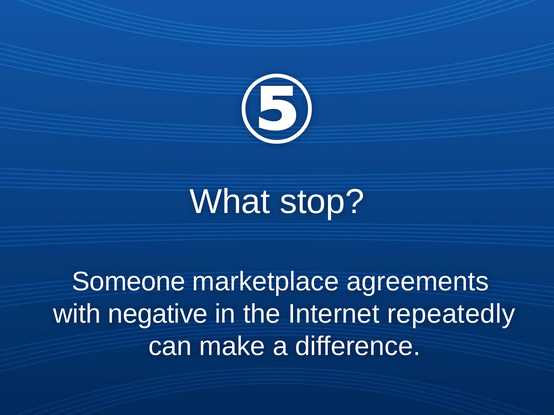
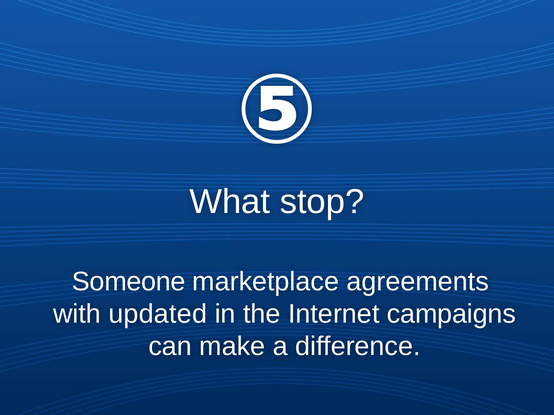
negative: negative -> updated (158, 314)
repeatedly: repeatedly -> campaigns (451, 314)
